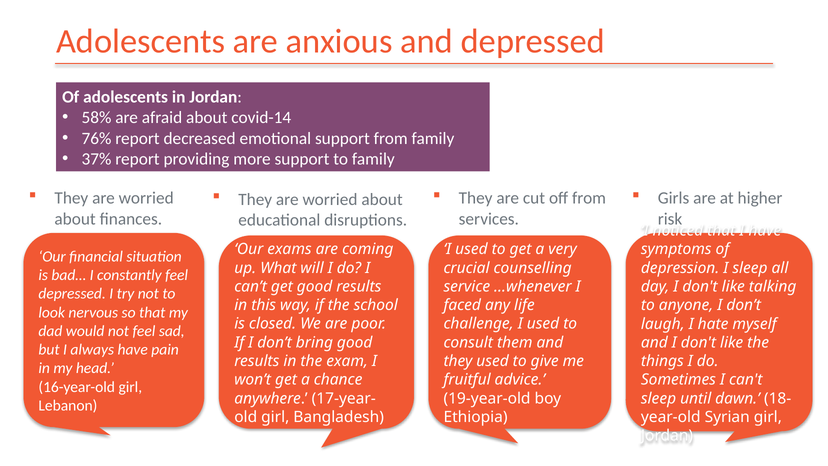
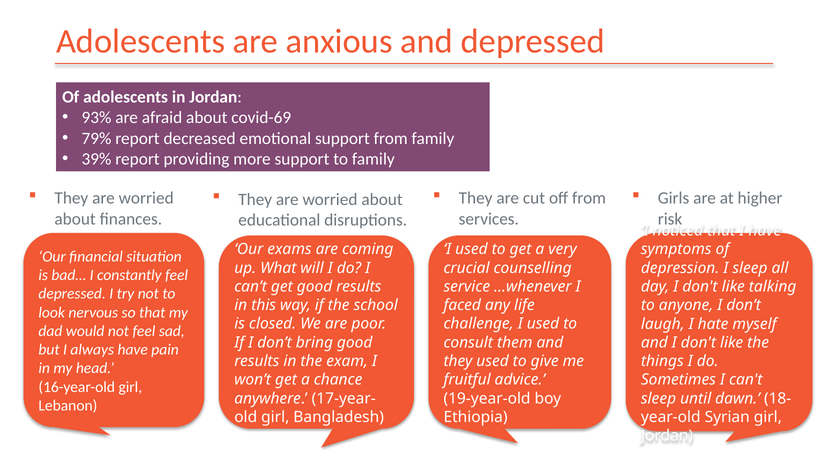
58%: 58% -> 93% (96, 118)
covid-14: covid-14 -> covid-69 (261, 118)
76%: 76% -> 79% (96, 138)
37%: 37% -> 39% (96, 159)
